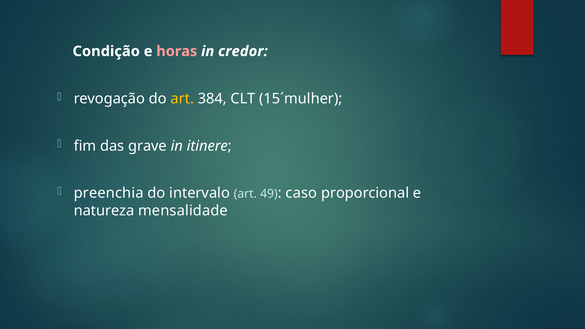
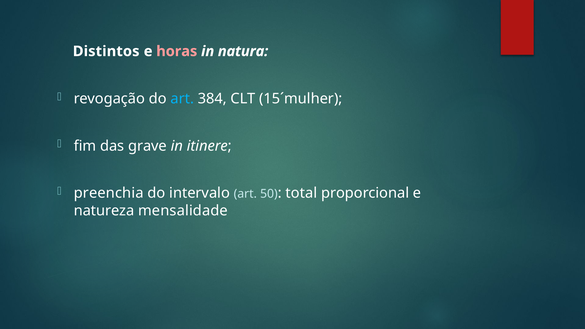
Condição: Condição -> Distintos (106, 51)
credor: credor -> natura (243, 51)
art colour: yellow -> light blue (182, 99)
49: 49 -> 50 (269, 194)
caso: caso -> total (301, 193)
